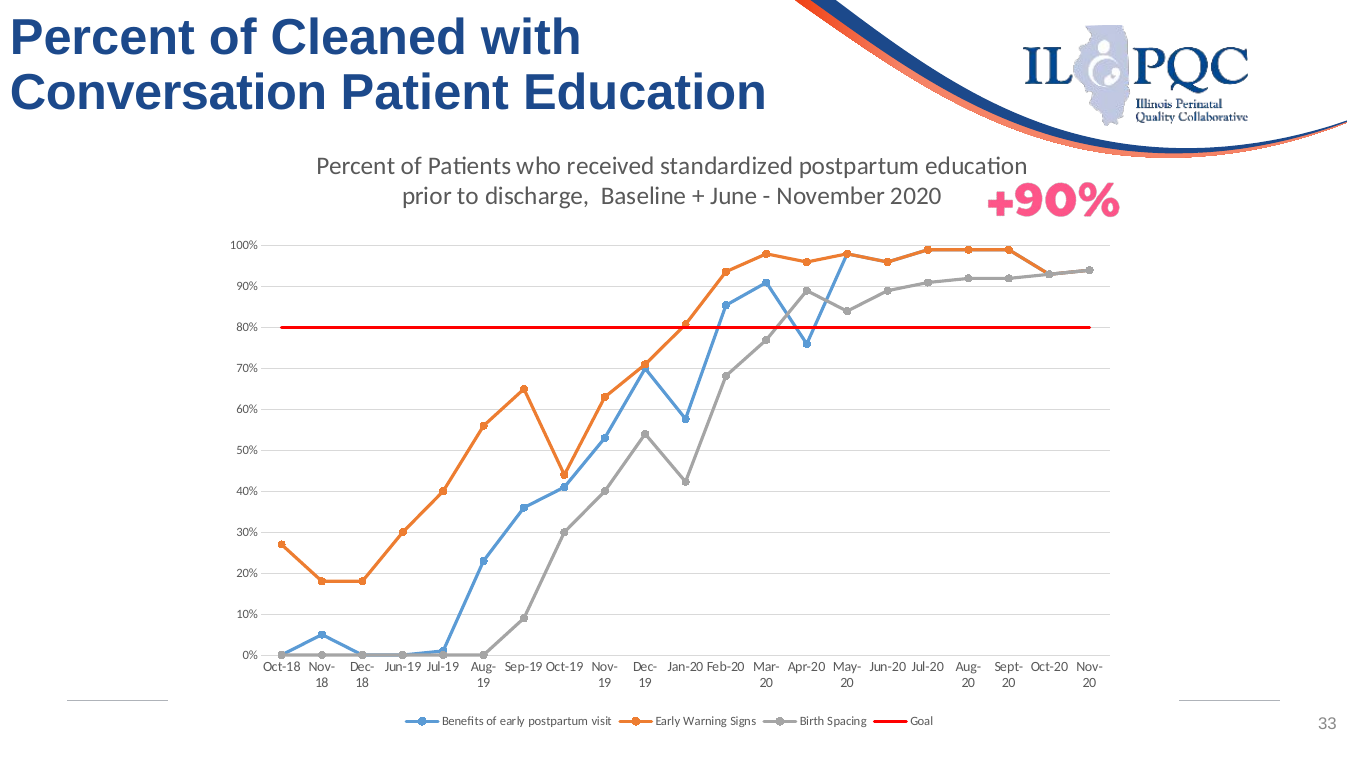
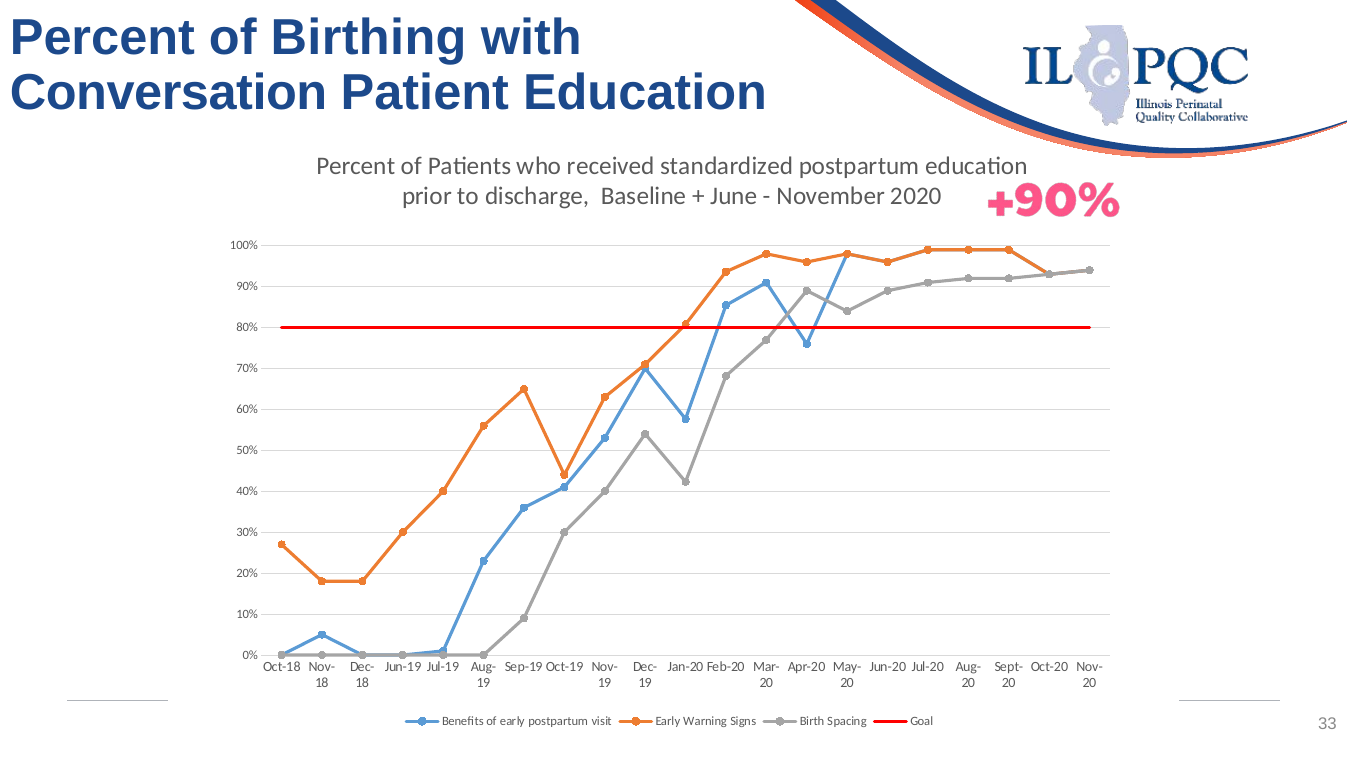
Cleaned: Cleaned -> Birthing (369, 38)
